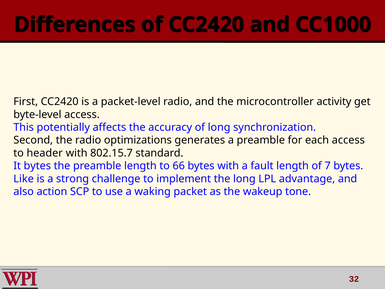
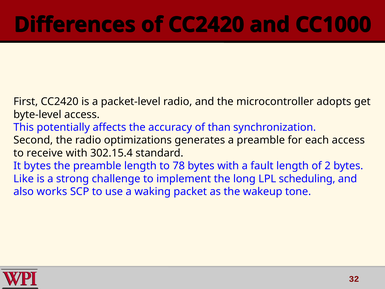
activity: activity -> adopts (334, 102)
of long: long -> than (219, 127)
header: header -> receive (45, 153)
802.15.7: 802.15.7 -> 302.15.4 (111, 153)
66: 66 -> 78 (179, 166)
7: 7 -> 2 (328, 166)
advantage: advantage -> scheduling (307, 179)
action: action -> works (52, 191)
